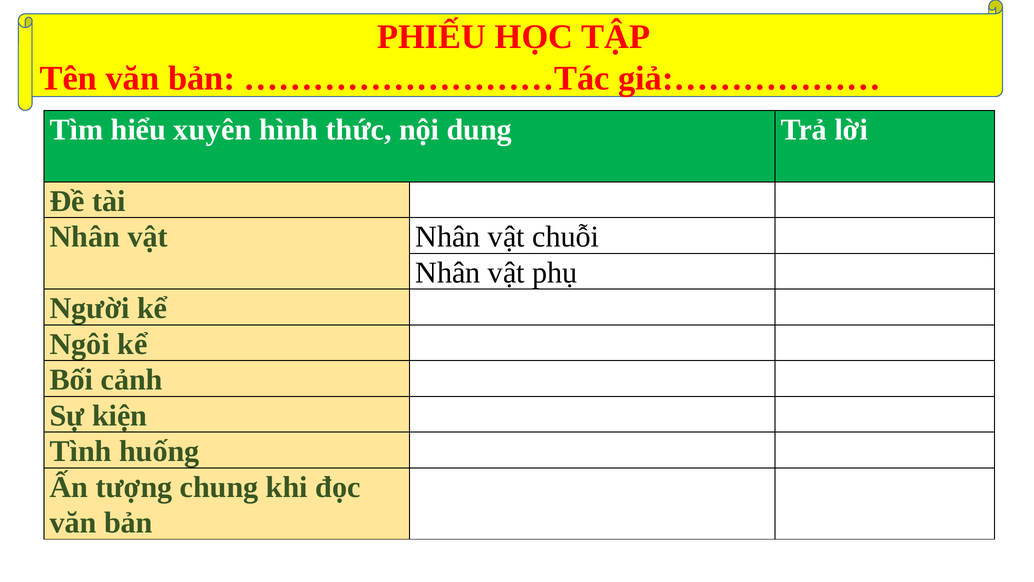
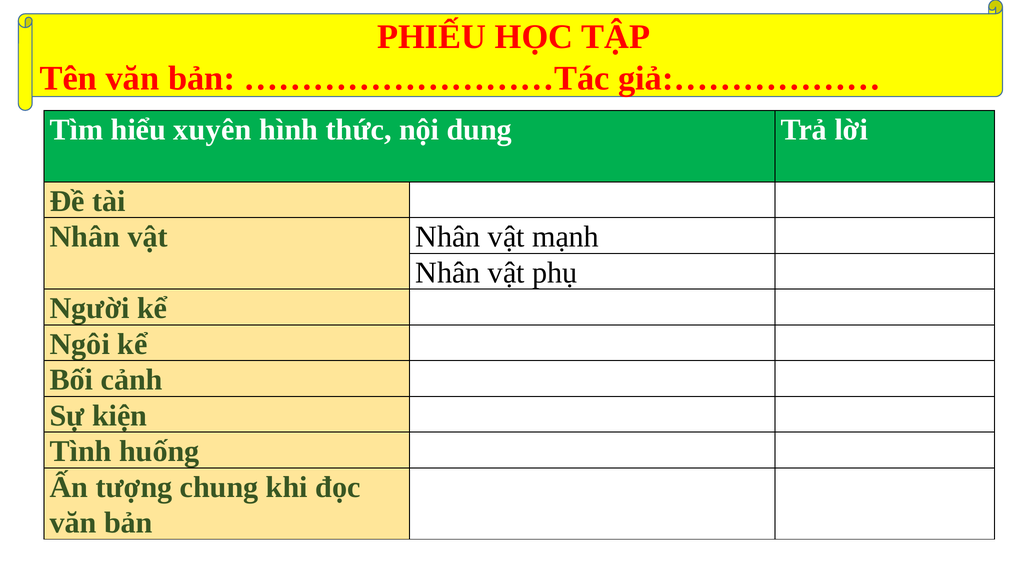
chuỗi: chuỗi -> mạnh (566, 237)
